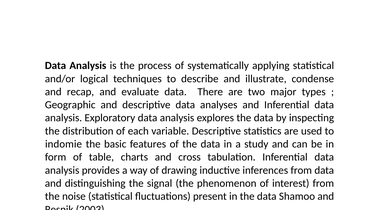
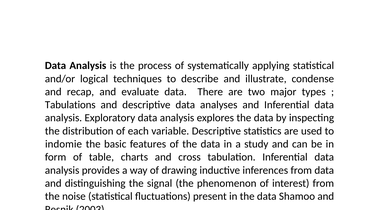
Geographic: Geographic -> Tabulations (70, 105)
